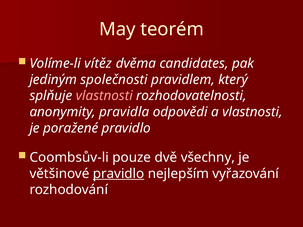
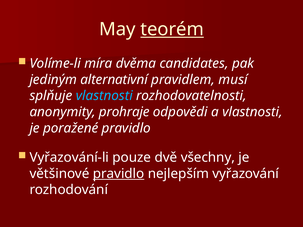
teorém underline: none -> present (172, 29)
vítěz: vítěz -> míra (98, 64)
společnosti: společnosti -> alternativní (114, 80)
který: který -> musí (233, 80)
vlastnosti colour: pink -> light blue (104, 96)
pravidla: pravidla -> prohraje (124, 112)
Coombsův-li: Coombsův-li -> Vyřazování-li (69, 158)
